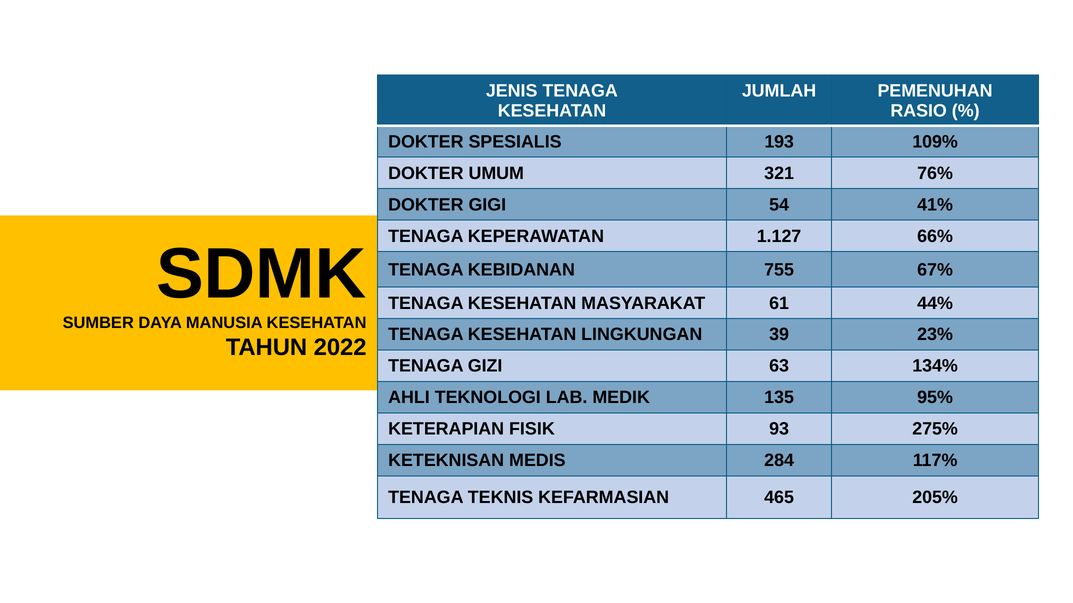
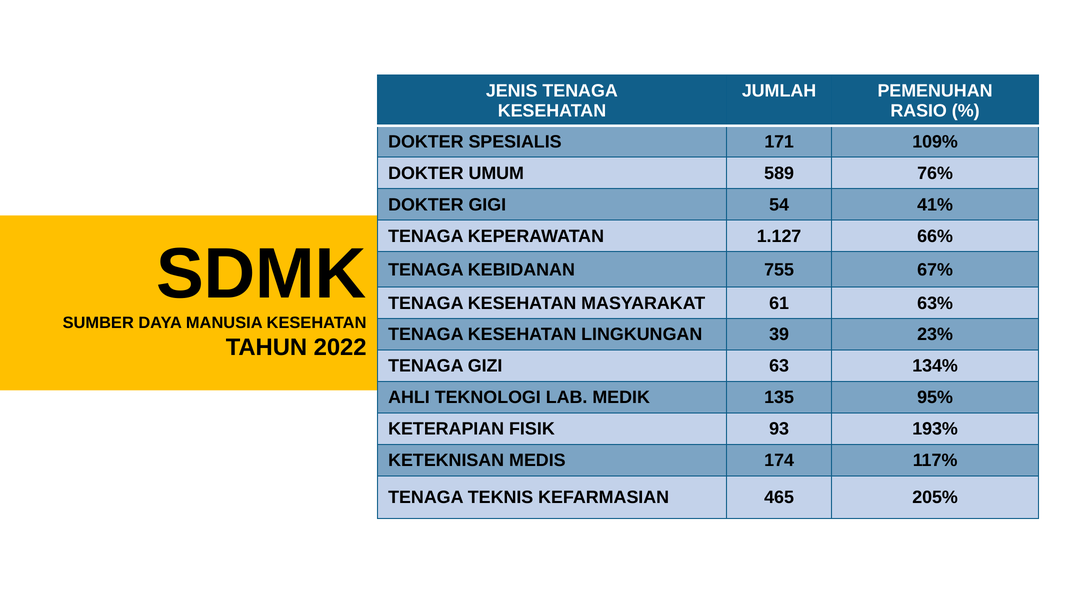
193: 193 -> 171 (779, 142)
321: 321 -> 589 (779, 173)
44%: 44% -> 63% (935, 303)
275%: 275% -> 193% (935, 429)
284: 284 -> 174 (779, 461)
